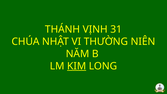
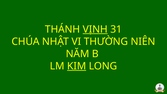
VỊNH underline: none -> present (95, 29)
